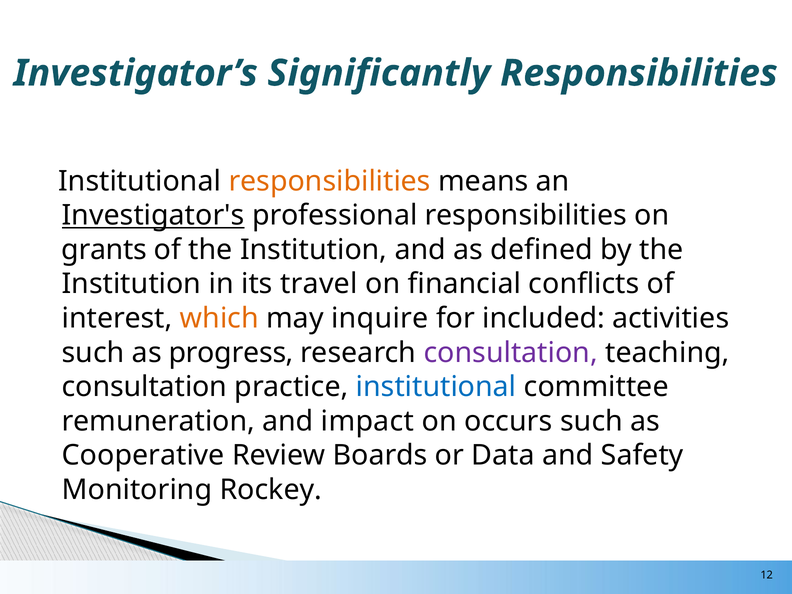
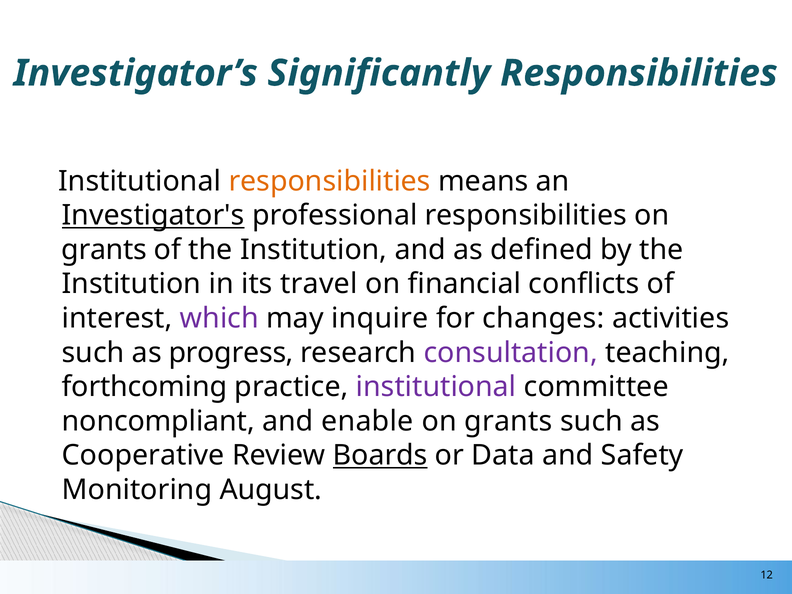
which colour: orange -> purple (219, 318)
included: included -> changes (543, 318)
consultation: consultation -> forthcoming (145, 387)
institutional colour: blue -> purple (436, 387)
remuneration: remuneration -> noncompliant (158, 421)
impact: impact -> enable (367, 421)
occurs: occurs -> grants (508, 421)
Boards underline: none -> present (380, 456)
Rockey: Rockey -> August (271, 490)
